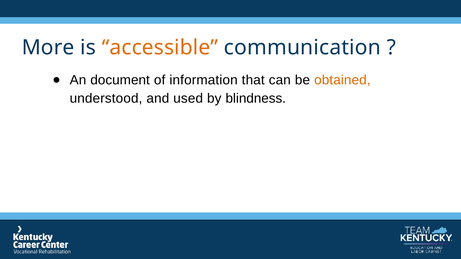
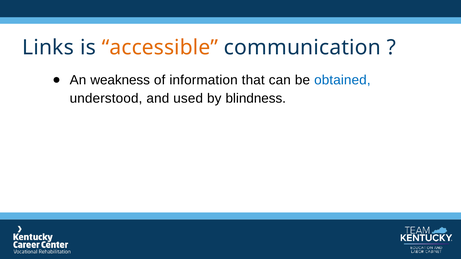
More: More -> Links (48, 48)
document: document -> weakness (120, 80)
obtained colour: orange -> blue (342, 80)
